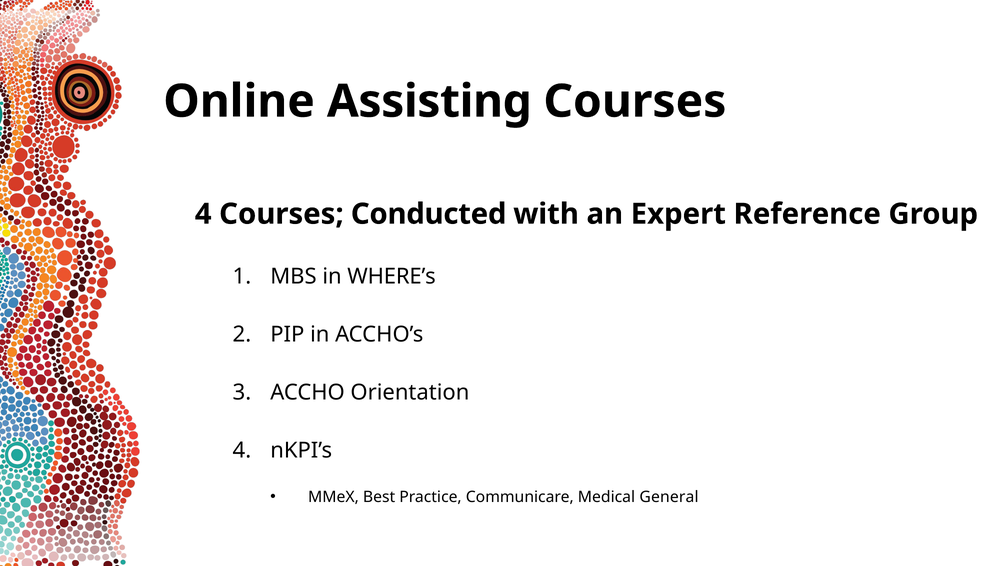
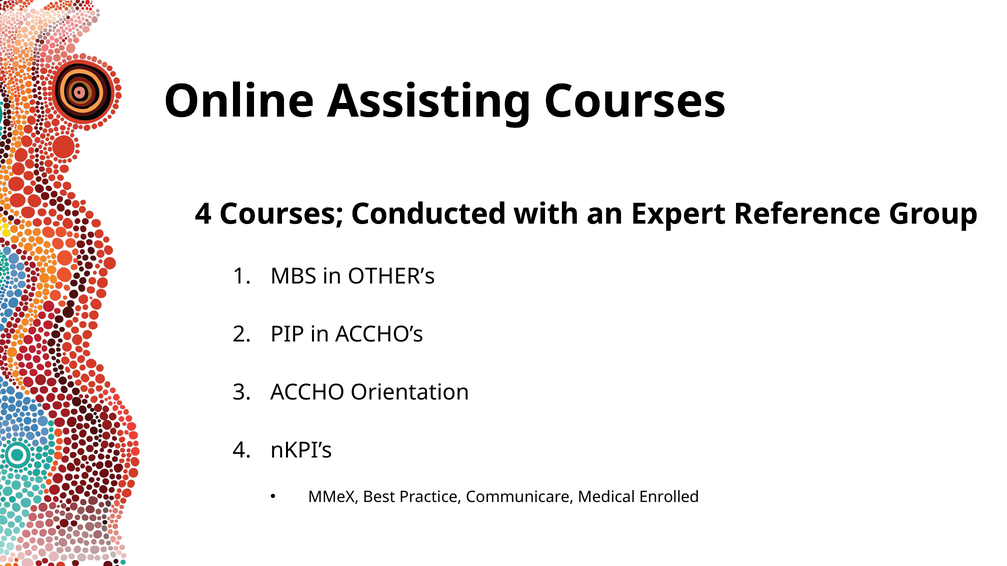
WHERE’s: WHERE’s -> OTHER’s (391, 277)
General: General -> Enrolled (669, 497)
